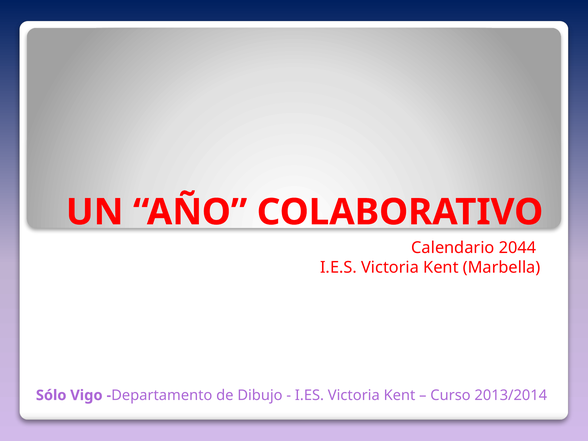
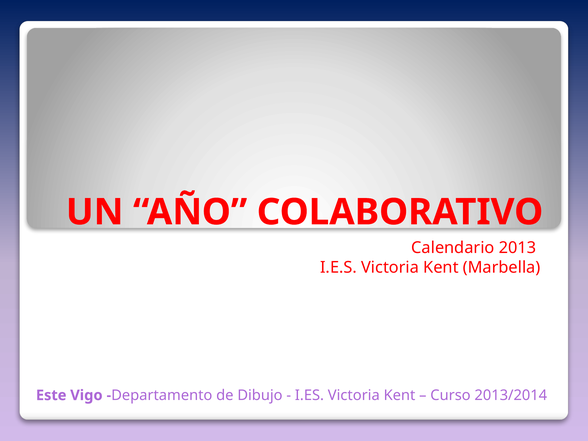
2044: 2044 -> 2013 (517, 248)
Sólo: Sólo -> Este (51, 395)
